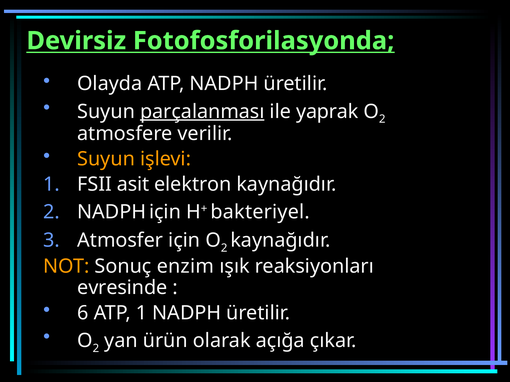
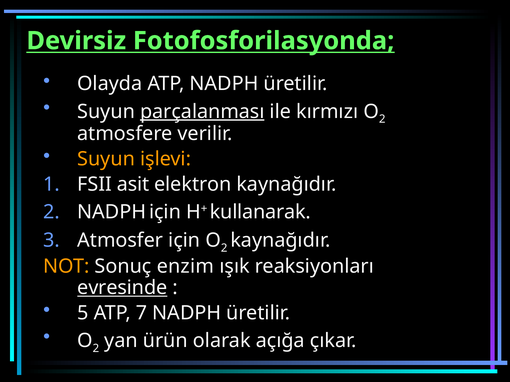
yaprak: yaprak -> kırmızı (327, 112)
bakteriyel: bakteriyel -> kullanarak (260, 212)
evresinde underline: none -> present (122, 288)
6: 6 -> 5 (83, 313)
ATP 1: 1 -> 7 (141, 313)
